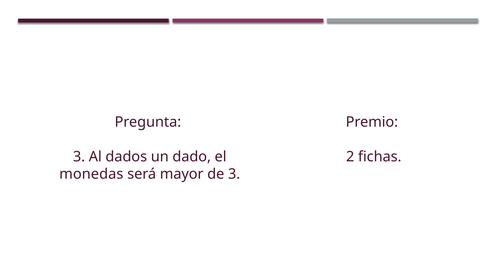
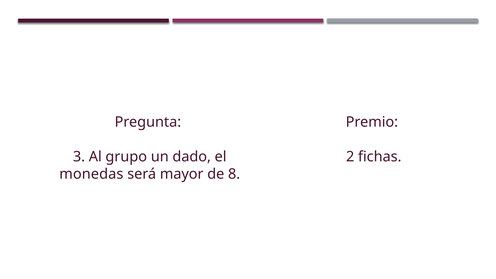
dados: dados -> grupo (126, 157)
de 3: 3 -> 8 (234, 174)
